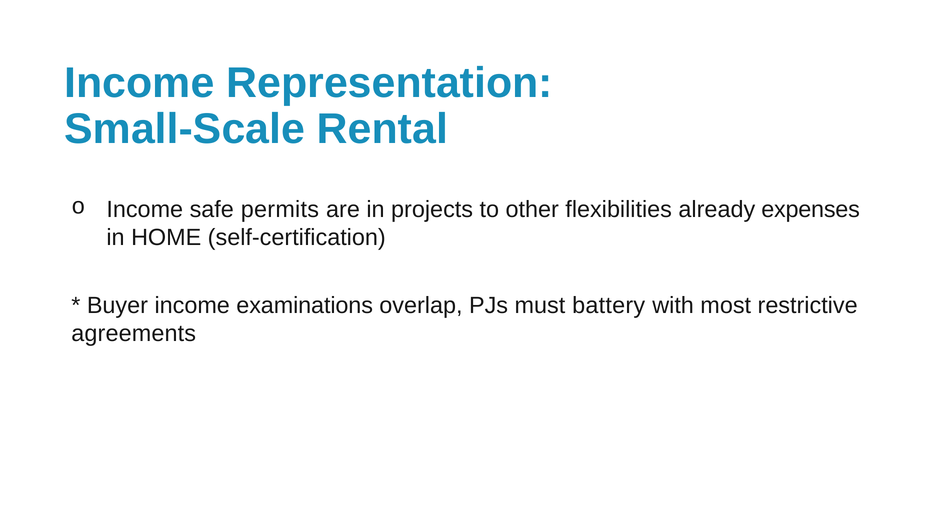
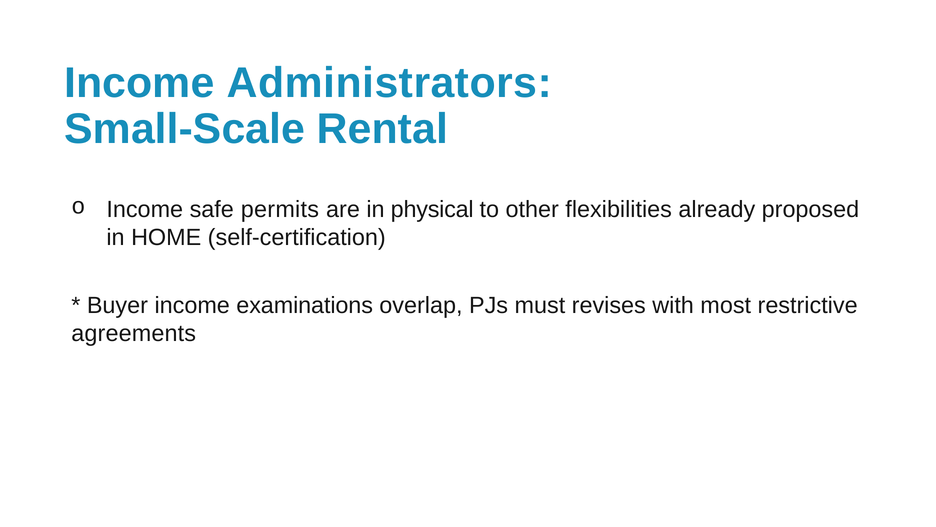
Representation: Representation -> Administrators (389, 83)
projects: projects -> physical (432, 209)
expenses: expenses -> proposed (810, 209)
battery: battery -> revises (609, 305)
